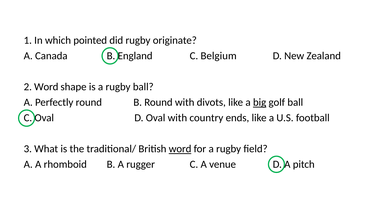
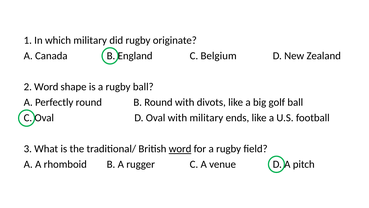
which pointed: pointed -> military (90, 40)
big underline: present -> none (260, 102)
with country: country -> military (206, 118)
